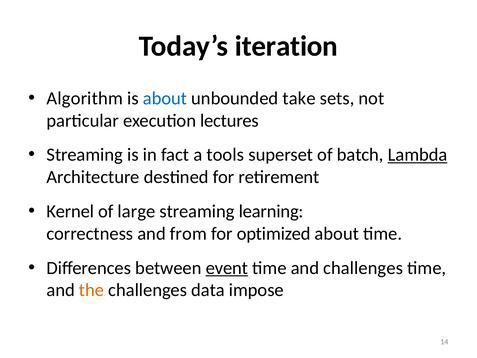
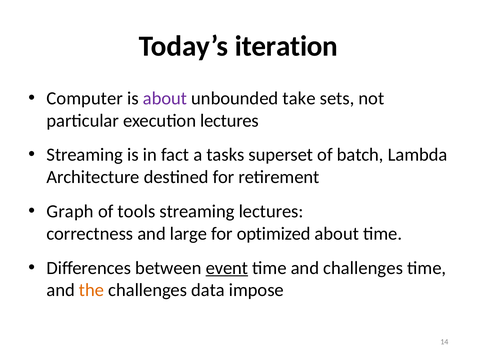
Algorithm: Algorithm -> Computer (85, 98)
about colour: blue -> purple (165, 98)
tools: tools -> tasks (225, 155)
Lambda underline: present -> none (418, 155)
Kernel: Kernel -> Graph (70, 211)
large: large -> tools (136, 211)
streaming learning: learning -> lectures (271, 211)
from: from -> large (188, 234)
